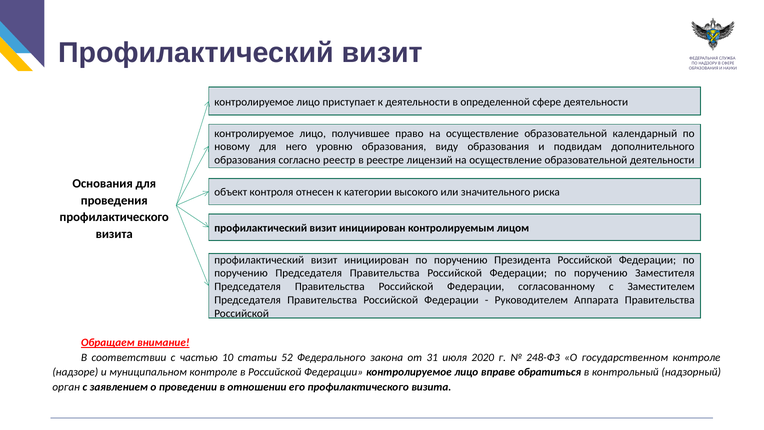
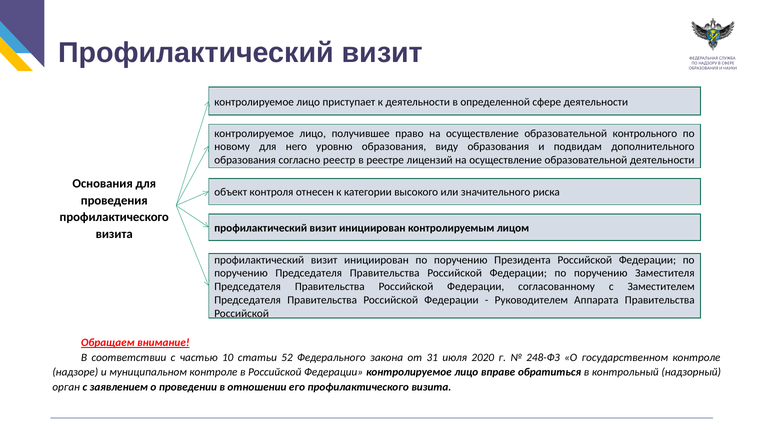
календарный: календарный -> контрольного (645, 133)
